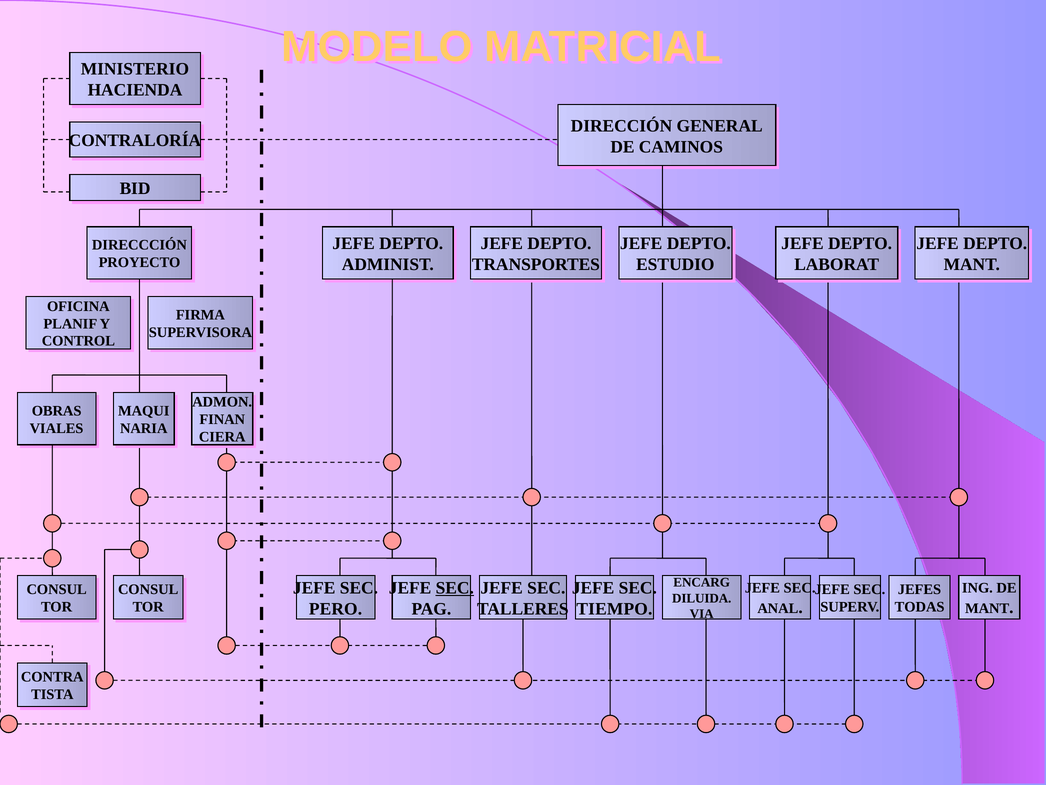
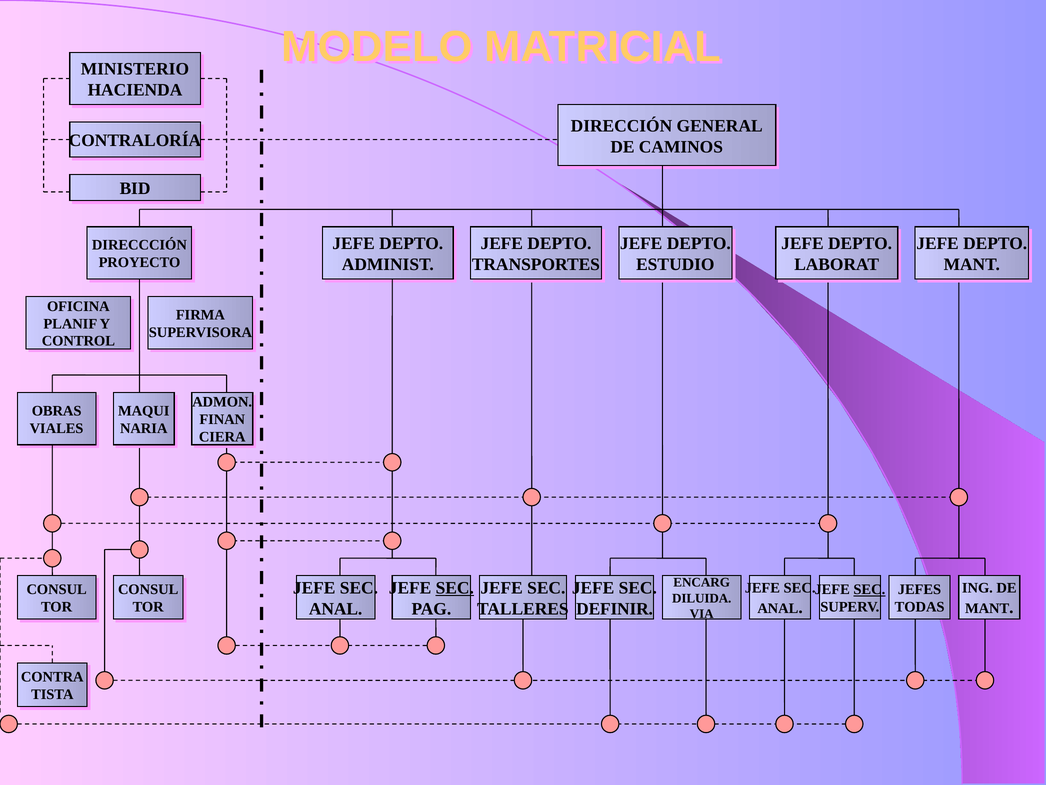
SEC underline: none -> present (869, 589)
PERO: PERO -> ANAL (336, 609)
TIEMPO: TIEMPO -> DEFINIR (615, 609)
